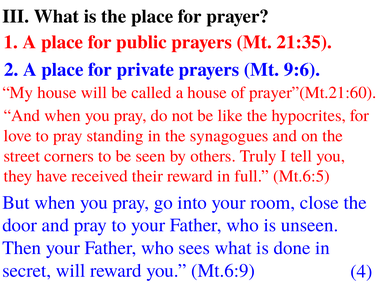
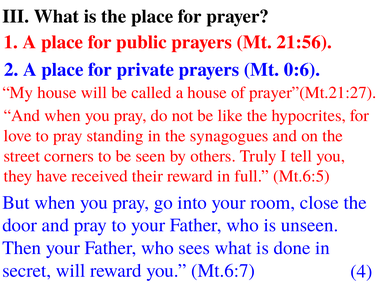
21:35: 21:35 -> 21:56 (304, 42)
9:6: 9:6 -> 0:6 (302, 70)
prayer”(Mt.21:60: prayer”(Mt.21:60 -> prayer”(Mt.21:27 (313, 93)
Mt.6:9: Mt.6:9 -> Mt.6:7 (223, 271)
